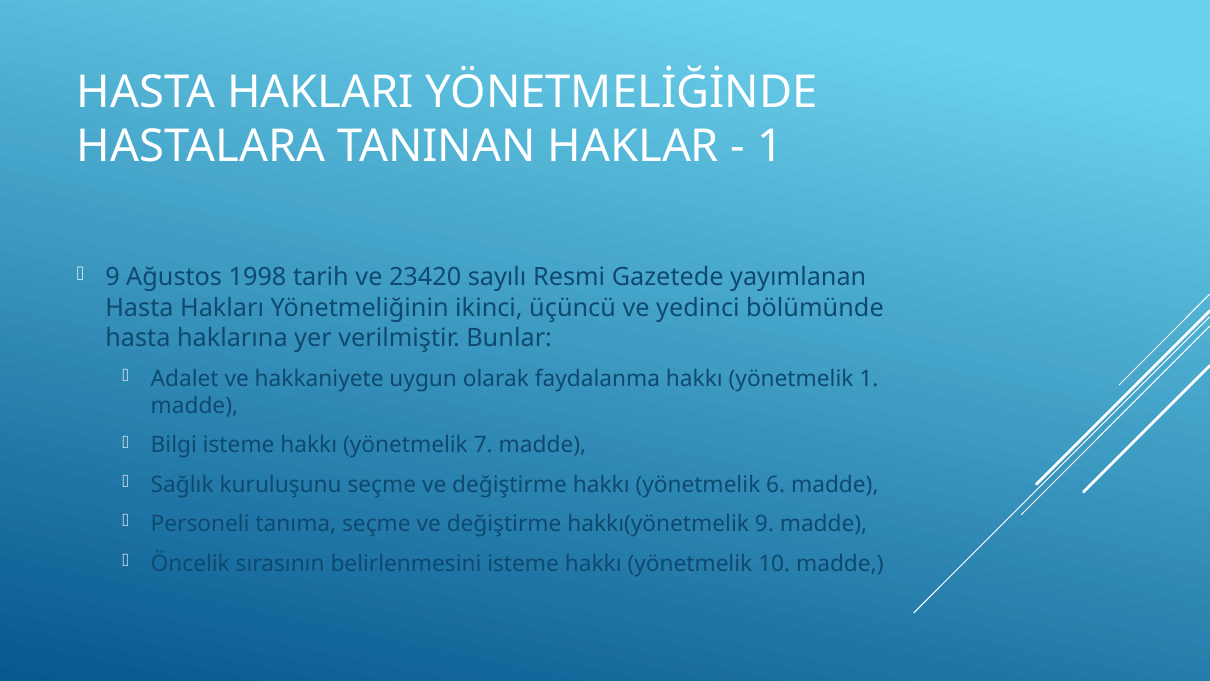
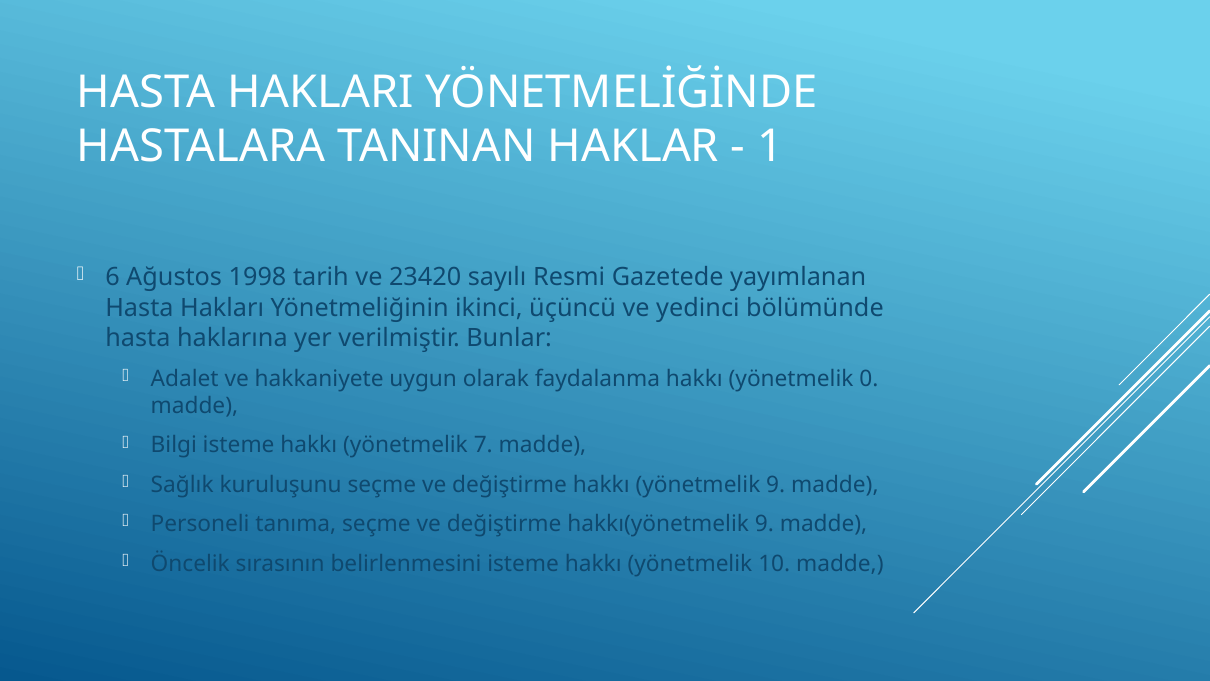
9: 9 -> 6 (113, 277)
yönetmelik 1: 1 -> 0 (869, 379)
yönetmelik 6: 6 -> 9 (776, 485)
